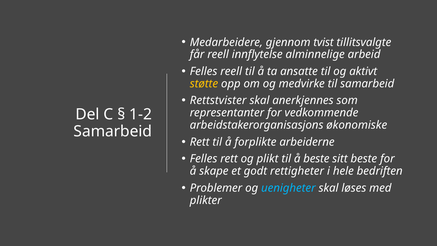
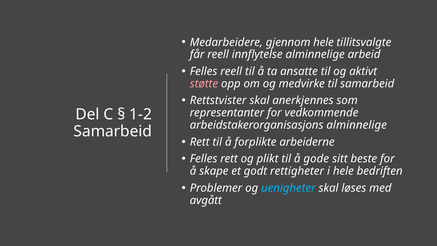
gjennom tvist: tvist -> hele (324, 42)
støtte colour: yellow -> pink (204, 84)
arbeidstakerorganisasjons økonomiske: økonomiske -> alminnelige (357, 125)
å beste: beste -> gode (316, 159)
plikter: plikter -> avgått (206, 200)
